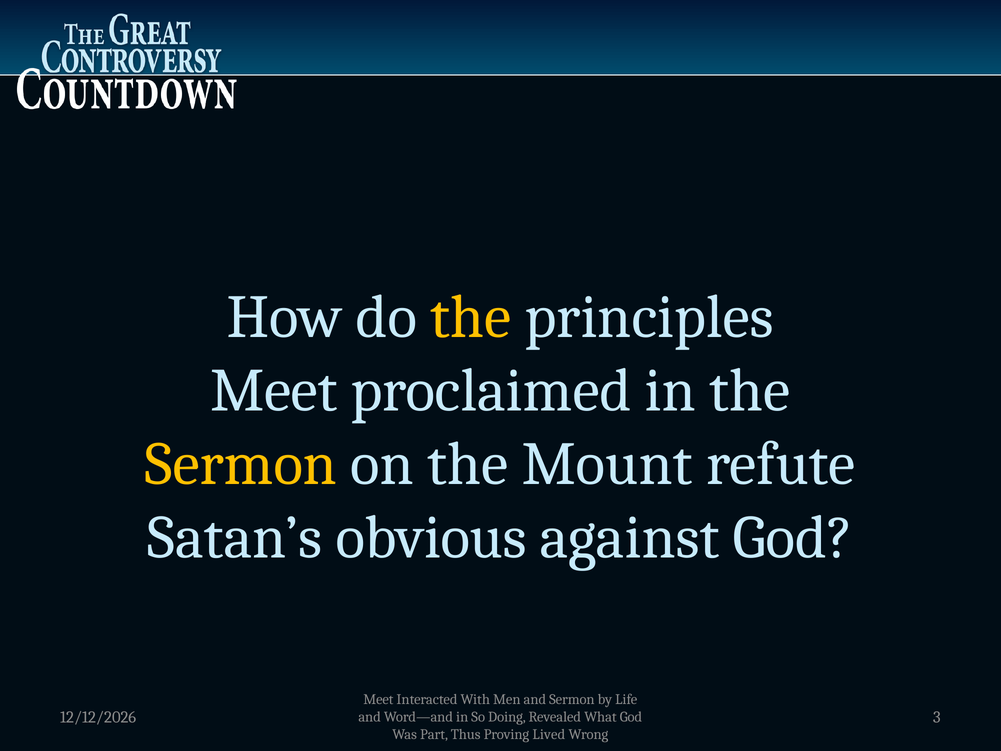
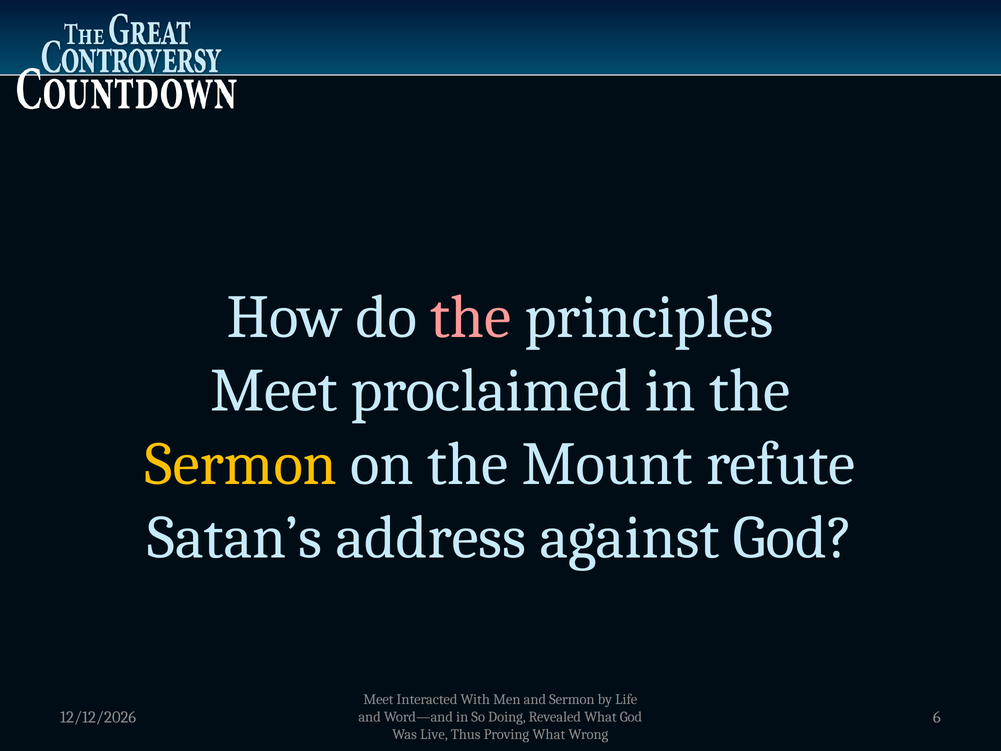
the colour: yellow -> pink (471, 317)
obvious: obvious -> address (431, 537)
3: 3 -> 6 (937, 717)
Part: Part -> Live (434, 734)
Proving Lived: Lived -> What (549, 734)
